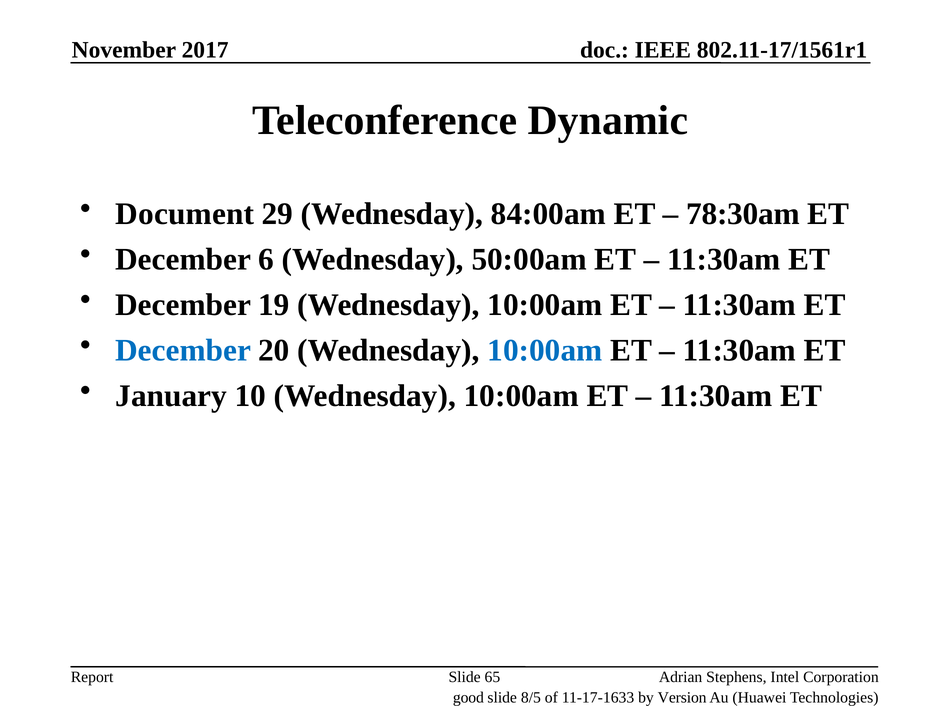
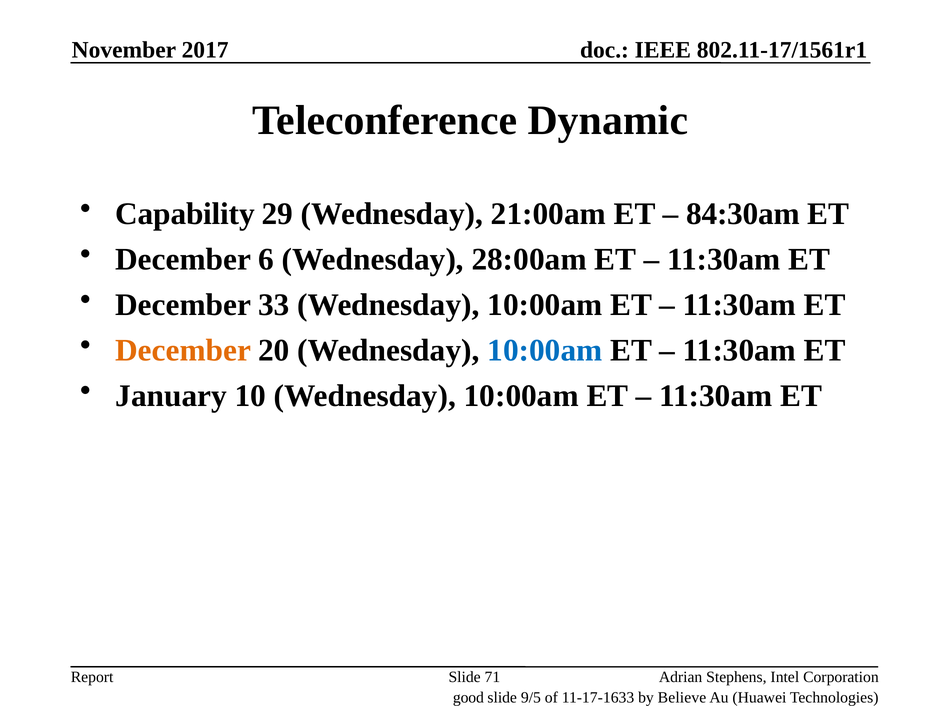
Document: Document -> Capability (185, 214)
84:00am: 84:00am -> 21:00am (548, 214)
78:30am: 78:30am -> 84:30am (743, 214)
50:00am: 50:00am -> 28:00am (529, 259)
19: 19 -> 33 (274, 305)
December colour: blue -> orange (183, 350)
65: 65 -> 71 (492, 677)
8/5: 8/5 -> 9/5 (531, 697)
Version: Version -> Believe (682, 697)
